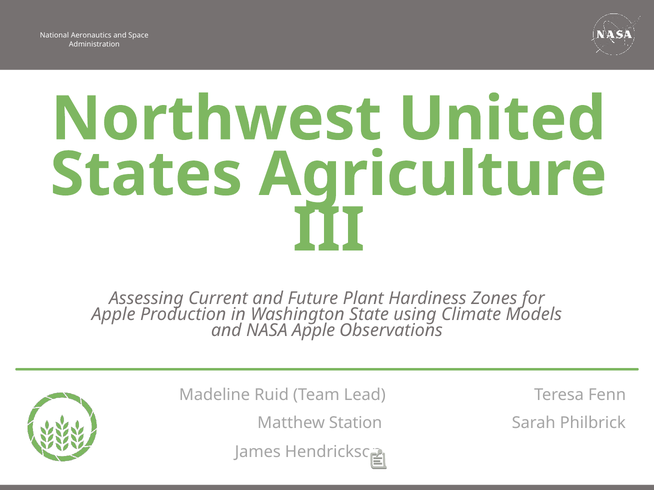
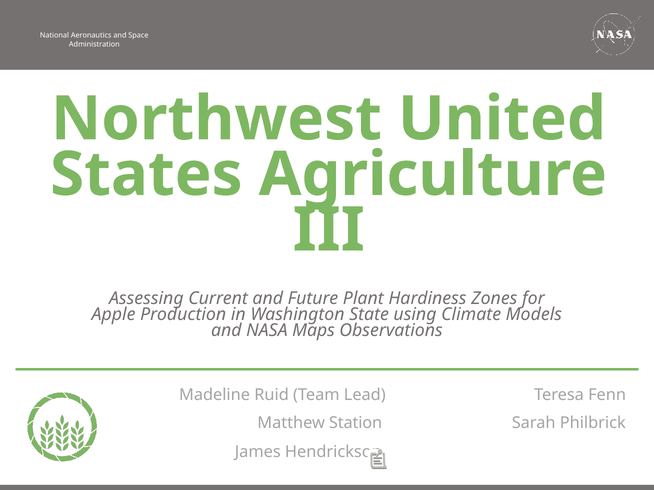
NASA Apple: Apple -> Maps (314, 331)
